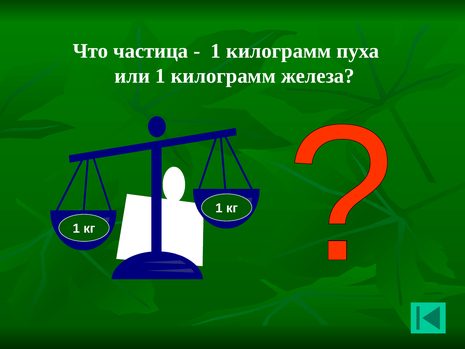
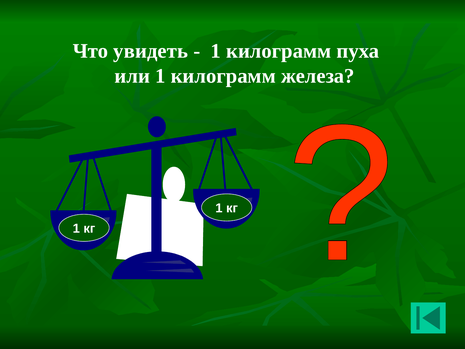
частица: частица -> увидеть (151, 51)
